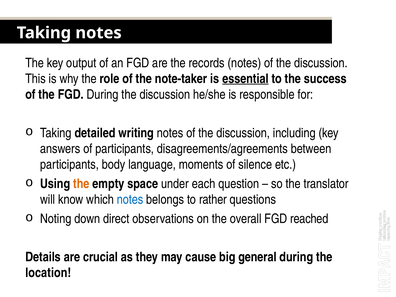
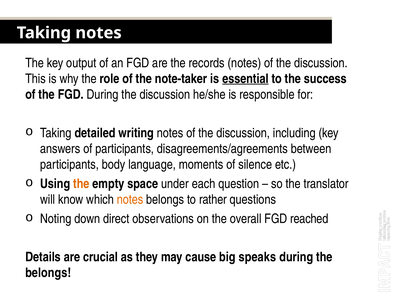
notes colour: blue -> orange (130, 200)
general: general -> speaks (257, 257)
location: location -> belongs (48, 273)
